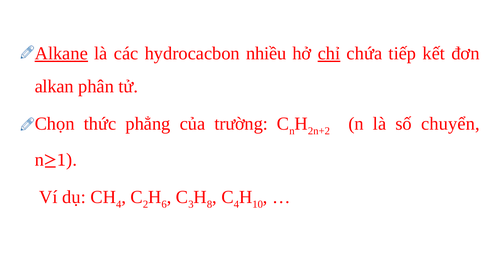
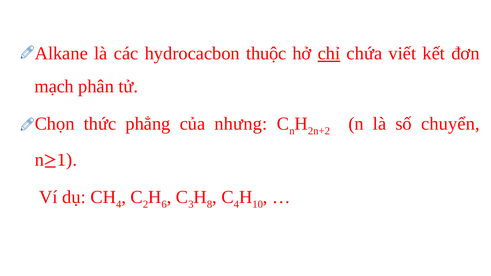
Alkane underline: present -> none (61, 53)
nhiều: nhiều -> thuộc (266, 53)
tiếp: tiếp -> viết (402, 53)
alkan: alkan -> mạch (54, 87)
trường: trường -> nhưng (241, 124)
